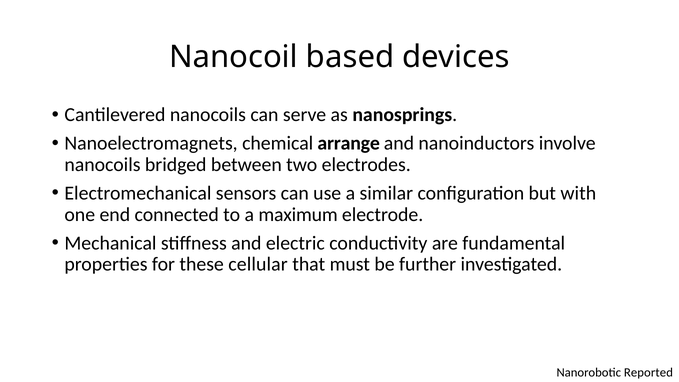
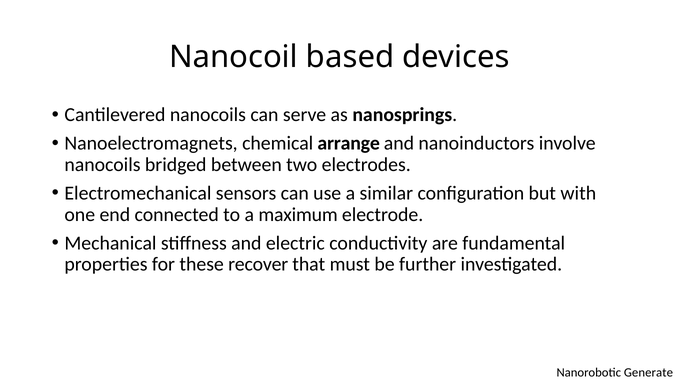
cellular: cellular -> recover (258, 264)
Reported: Reported -> Generate (648, 373)
